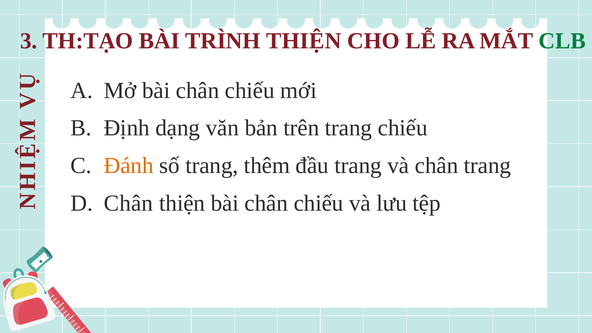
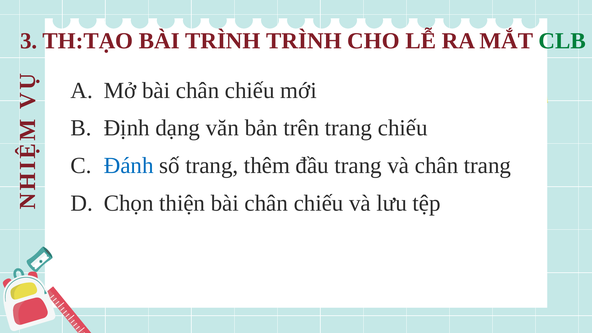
TRÌNH THIỆN: THIỆN -> TRÌNH (304, 41)
Đánh colour: orange -> blue (129, 166)
Chân: Chân -> Chọn (129, 203)
